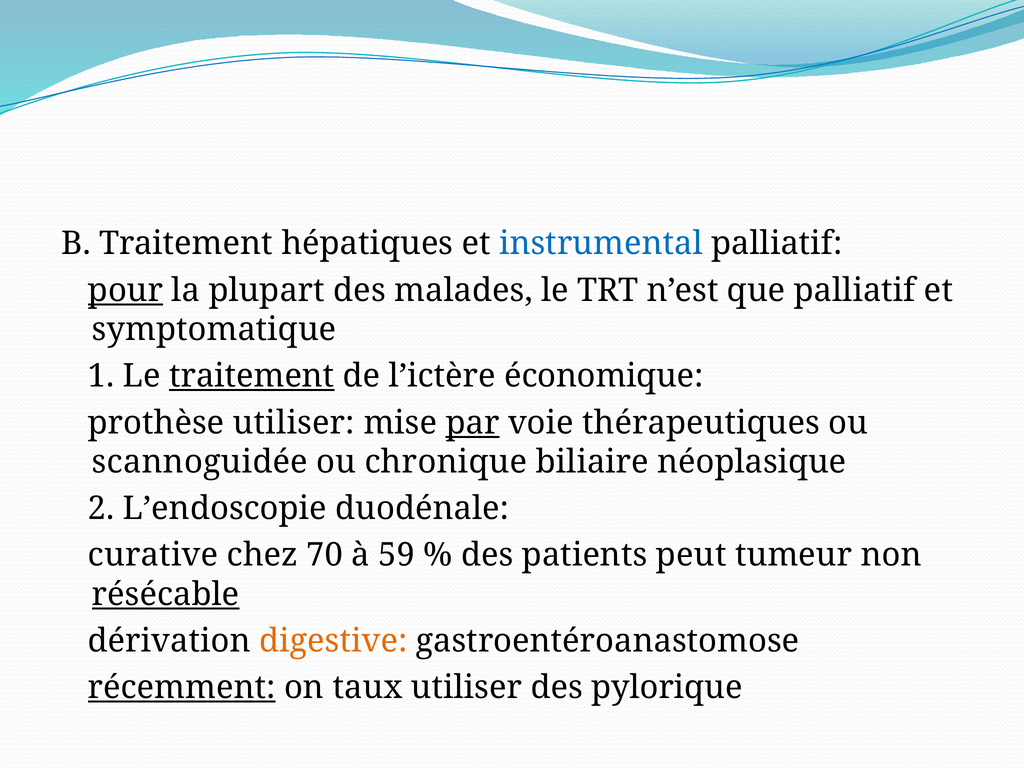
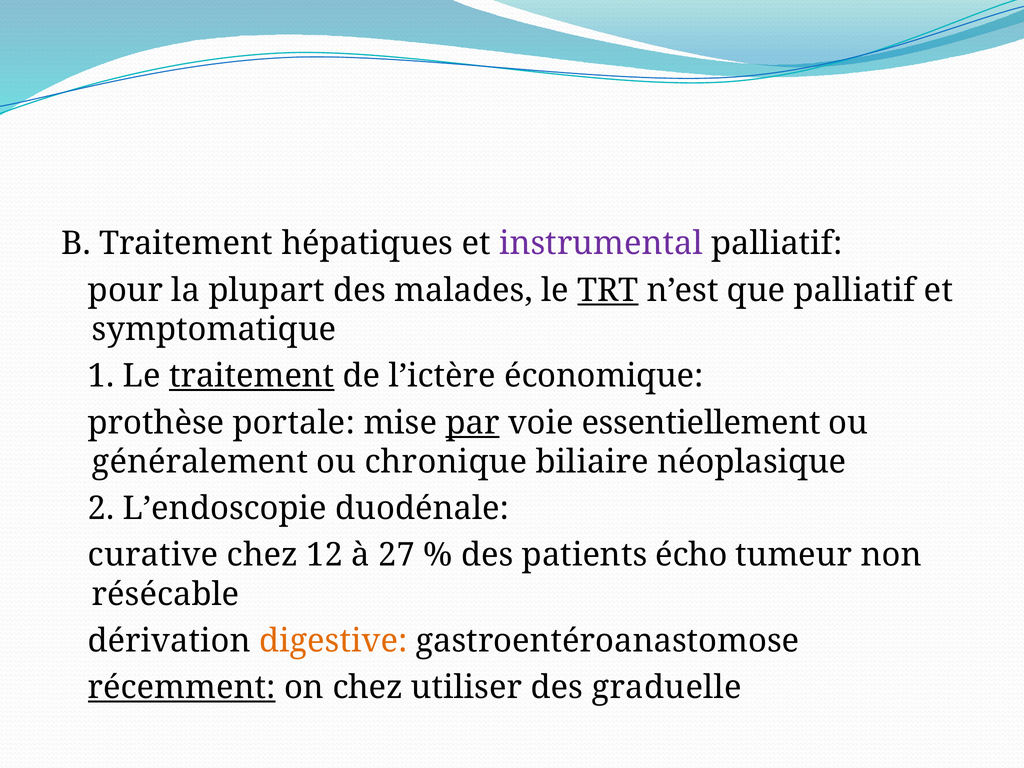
instrumental colour: blue -> purple (601, 244)
pour underline: present -> none (125, 290)
TRT underline: none -> present (608, 290)
prothèse utiliser: utiliser -> portale (294, 423)
thérapeutiques: thérapeutiques -> essentiellement (701, 423)
scannoguidée: scannoguidée -> généralement (200, 462)
70: 70 -> 12 (325, 555)
59: 59 -> 27 (397, 555)
peut: peut -> écho (691, 555)
résécable underline: present -> none (166, 594)
on taux: taux -> chez (368, 688)
pylorique: pylorique -> graduelle (667, 688)
